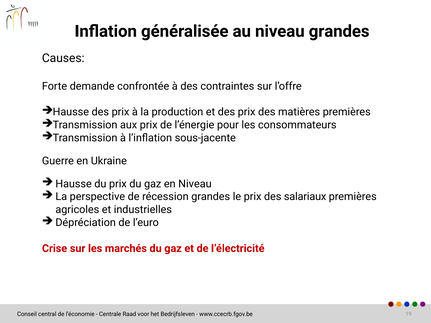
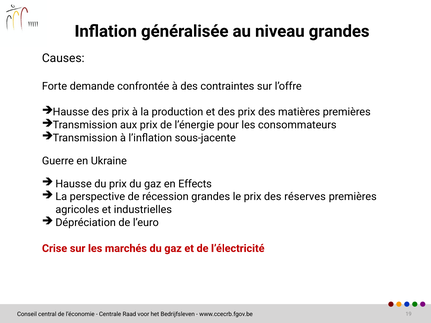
en Niveau: Niveau -> Effects (195, 184)
salariaux: salariaux -> réserves (305, 197)
